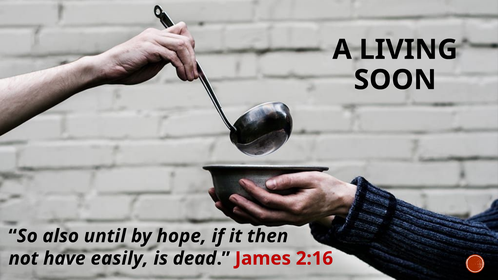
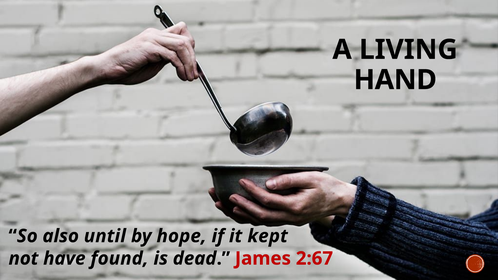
SOON: SOON -> HAND (395, 80)
then: then -> kept (268, 236)
easily: easily -> found (119, 259)
2:16: 2:16 -> 2:67 (314, 259)
